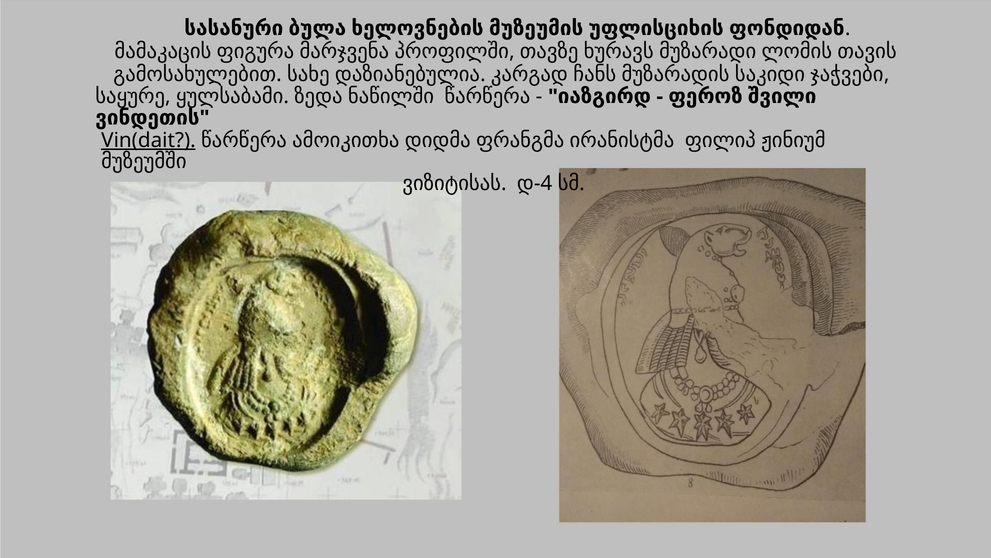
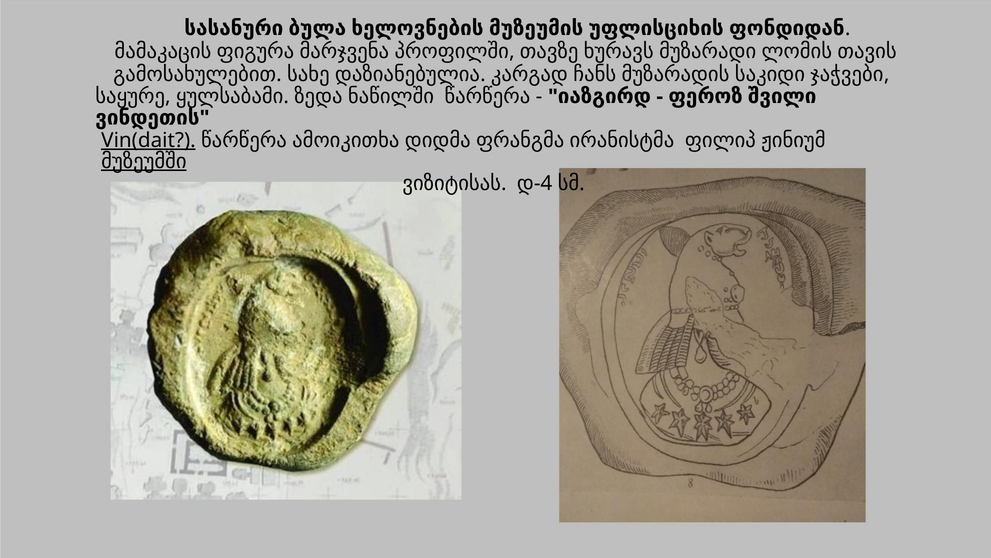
მუზეუმში underline: none -> present (144, 161)
